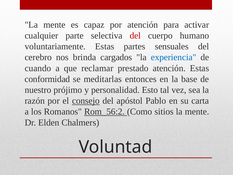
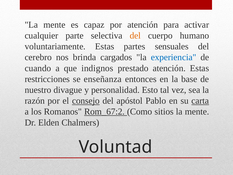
del colour: red -> orange (135, 36)
reclamar: reclamar -> indignos (97, 68)
conformidad: conformidad -> restricciones (47, 79)
meditarlas: meditarlas -> enseñanza (103, 79)
prójimo: prójimo -> divague (68, 90)
carta underline: none -> present (200, 101)
Rom_56:2: Rom_56:2 -> Rom_67:2 (104, 112)
